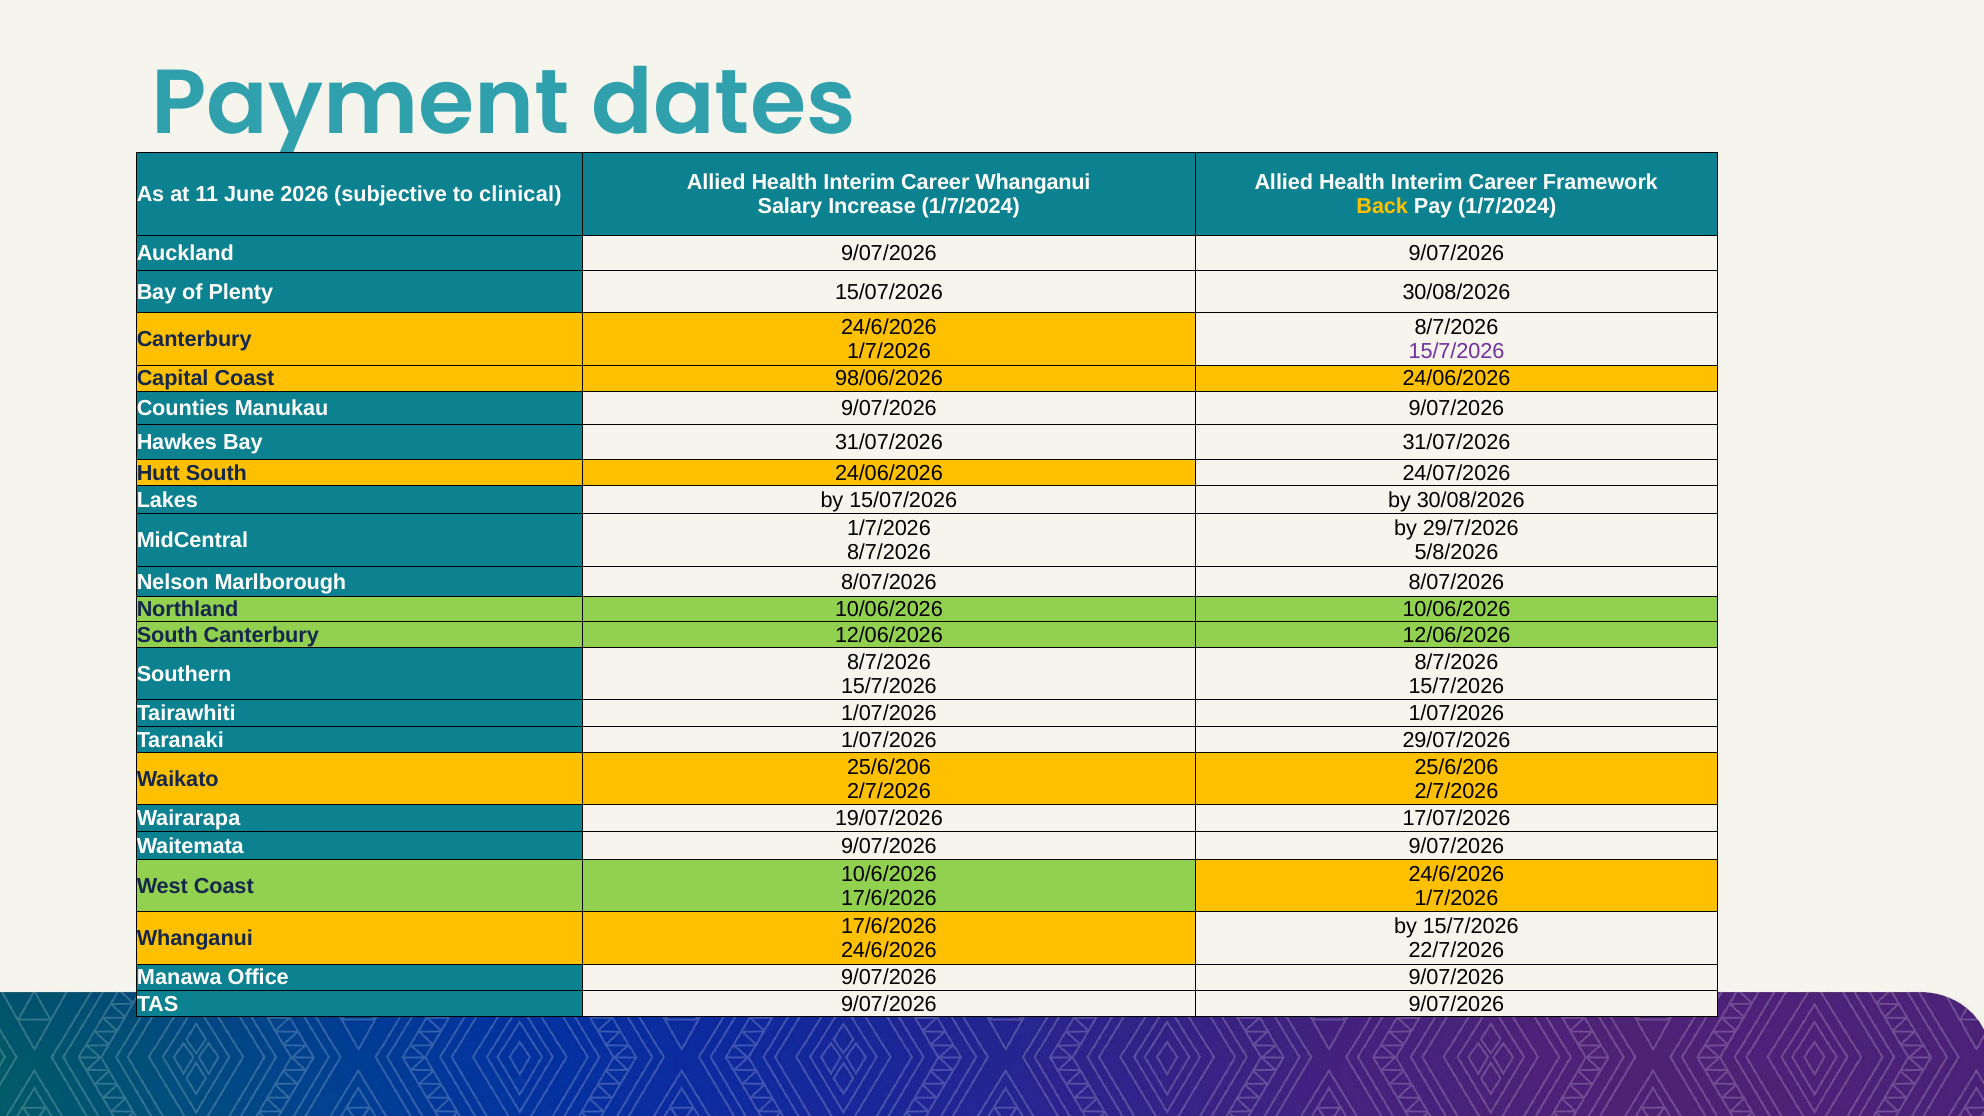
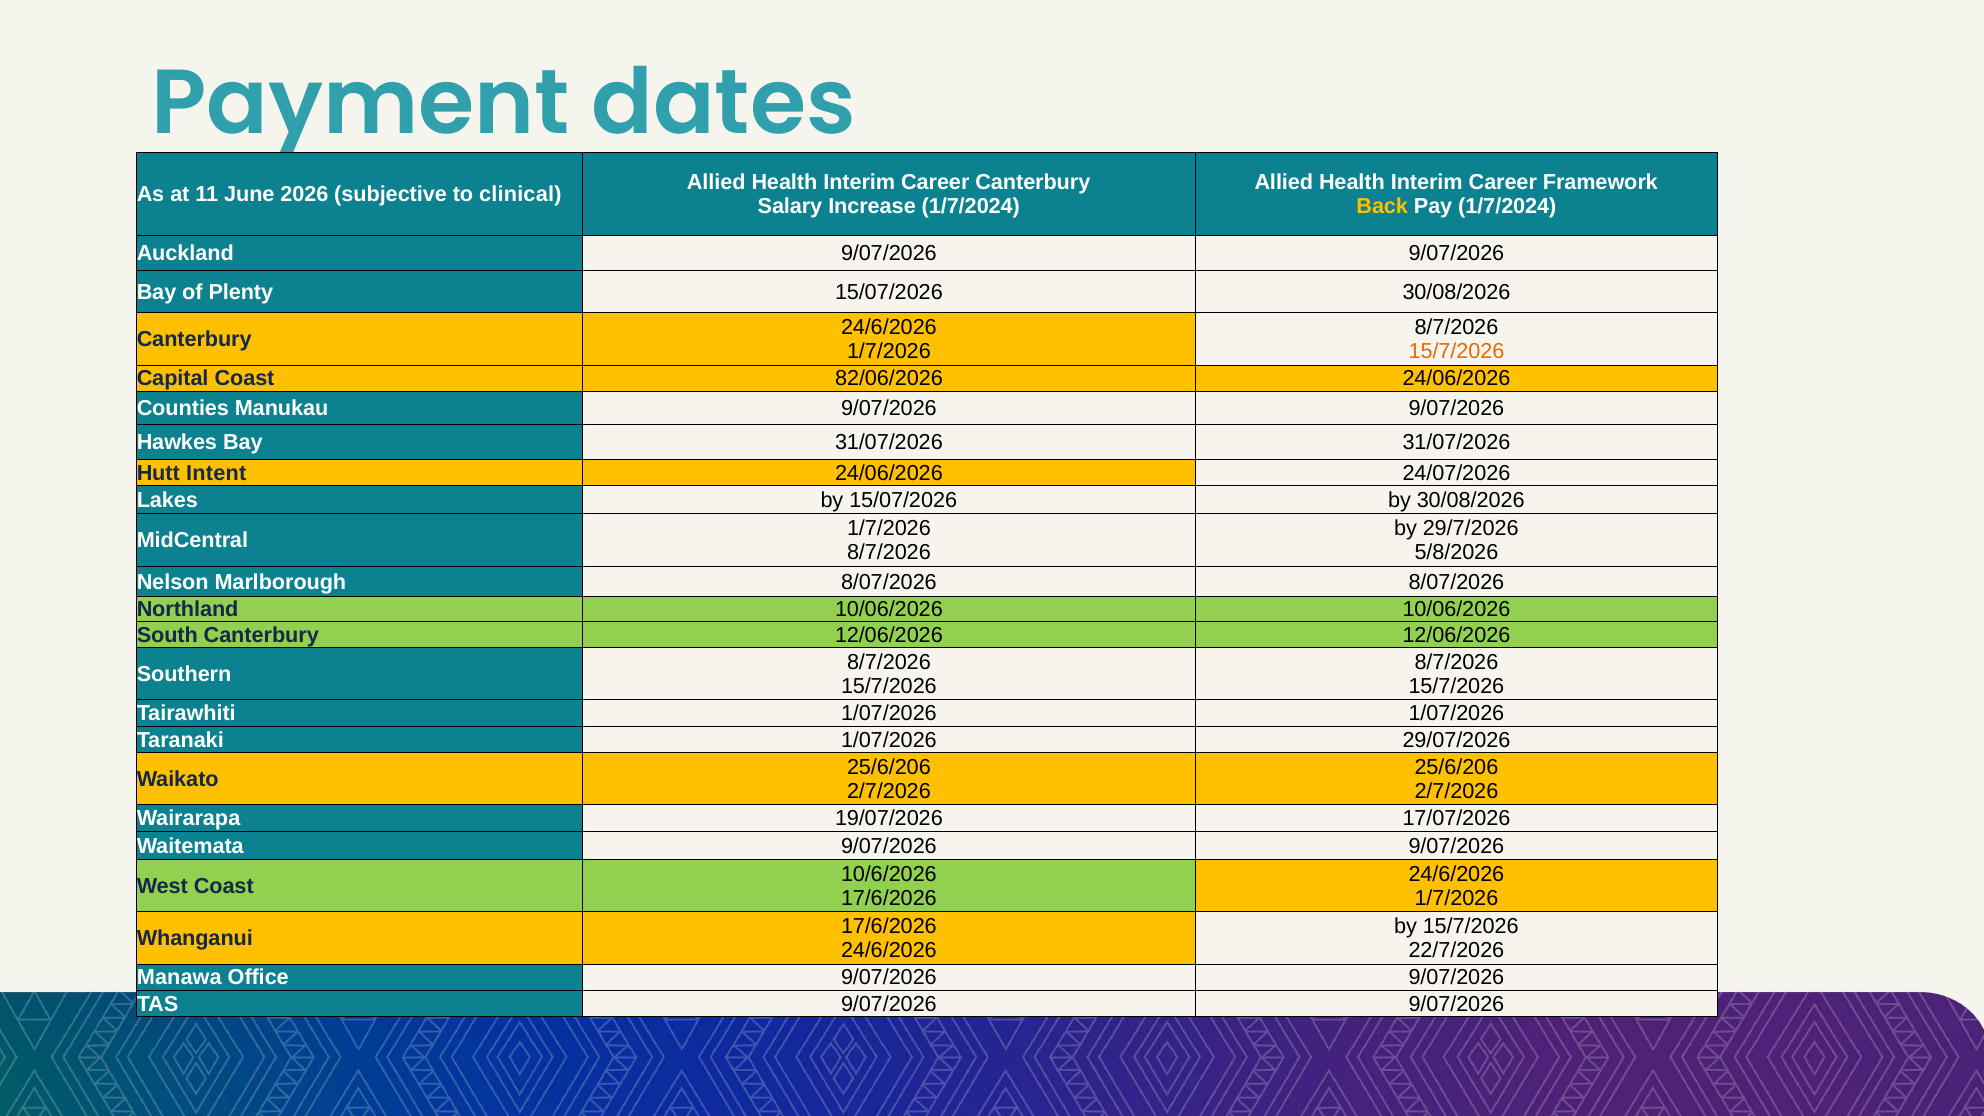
Career Whanganui: Whanganui -> Canterbury (1033, 182)
15/7/2026 colour: purple -> orange (1456, 352)
98/06/2026: 98/06/2026 -> 82/06/2026 (889, 379)
Hutt South: South -> Intent (216, 473)
